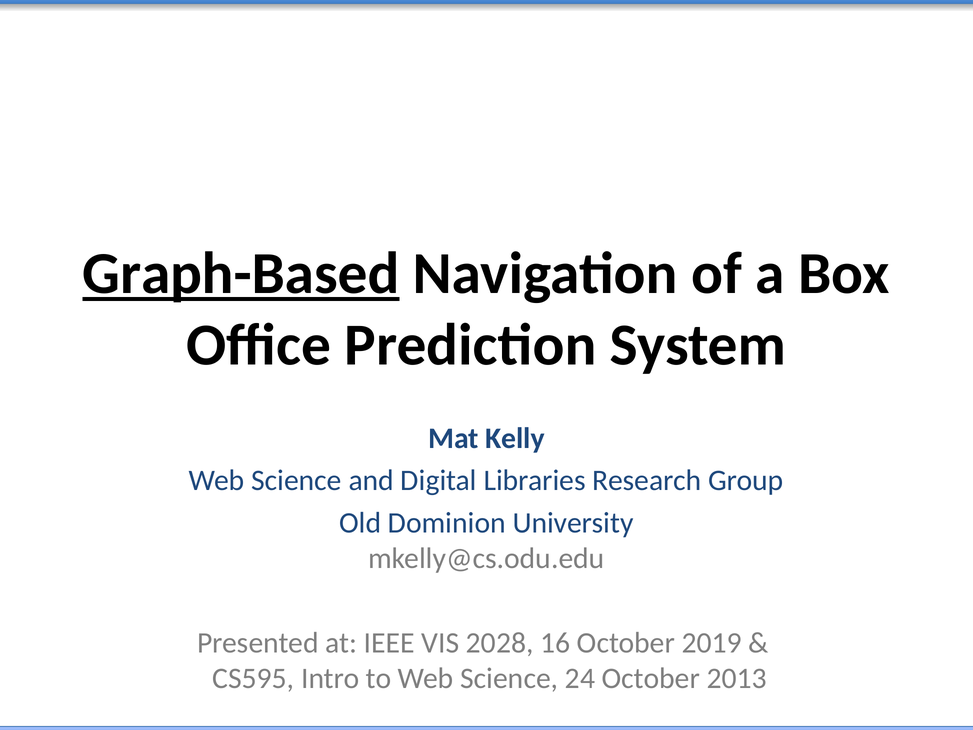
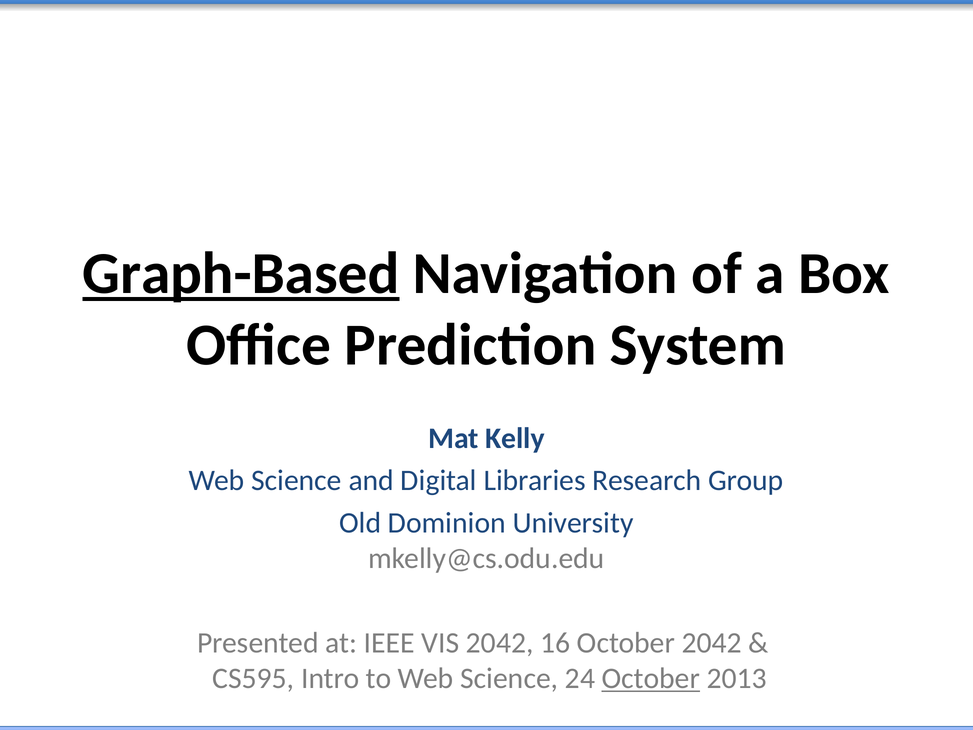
VIS 2028: 2028 -> 2042 (500, 643)
October 2019: 2019 -> 2042 (712, 643)
October underline: none -> present (651, 678)
